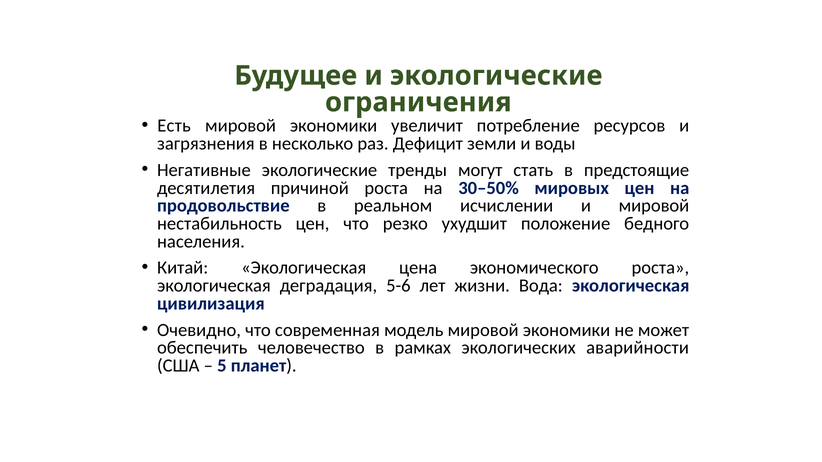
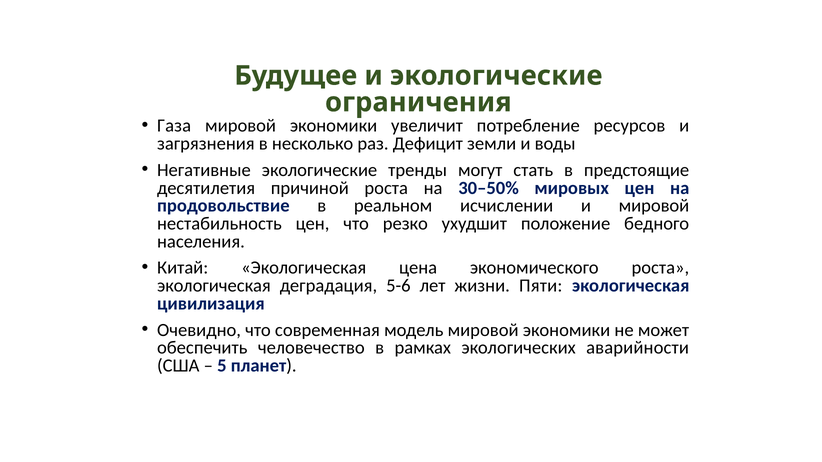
Есть: Есть -> Газа (174, 126)
Вода: Вода -> Пяти (541, 286)
